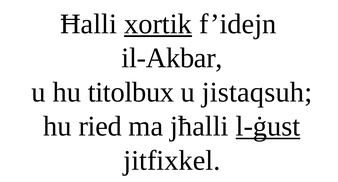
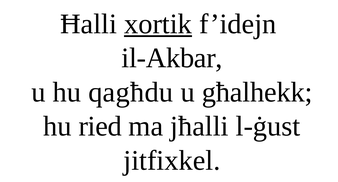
titolbux: titolbux -> qagħdu (131, 92)
jistaqsuh: jistaqsuh -> għalhekk (257, 92)
l-ġust underline: present -> none (268, 126)
